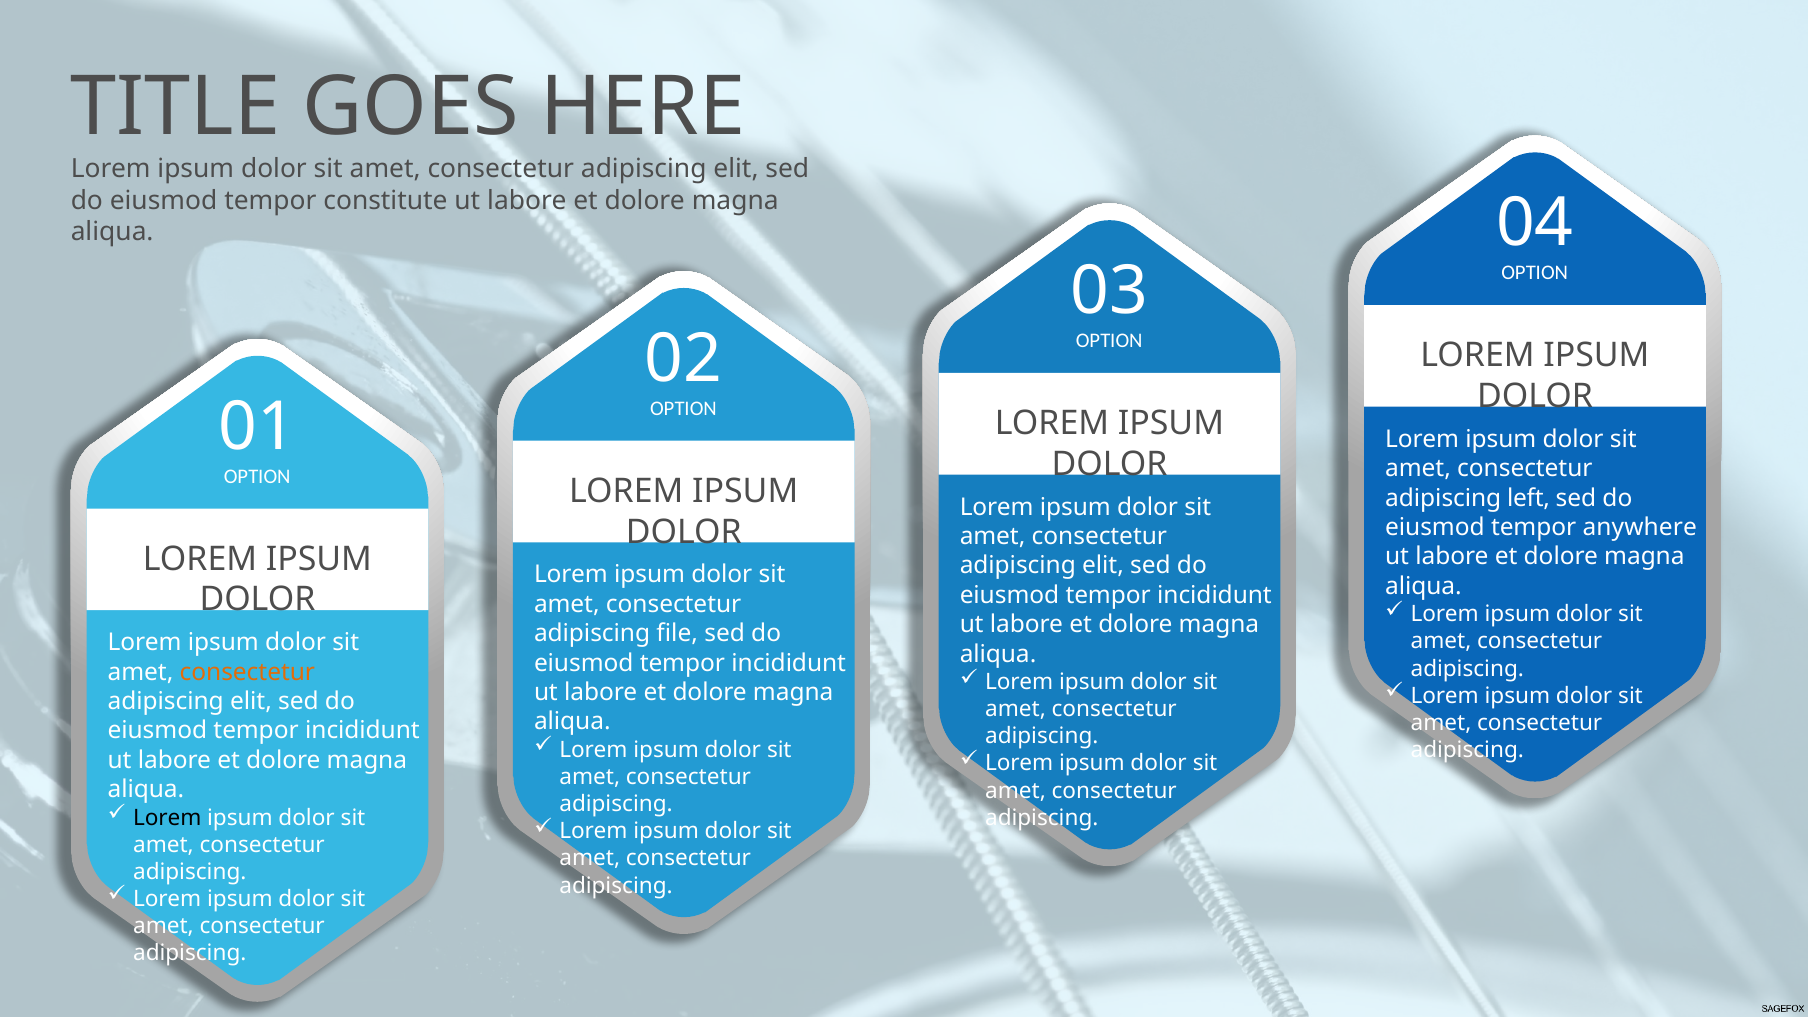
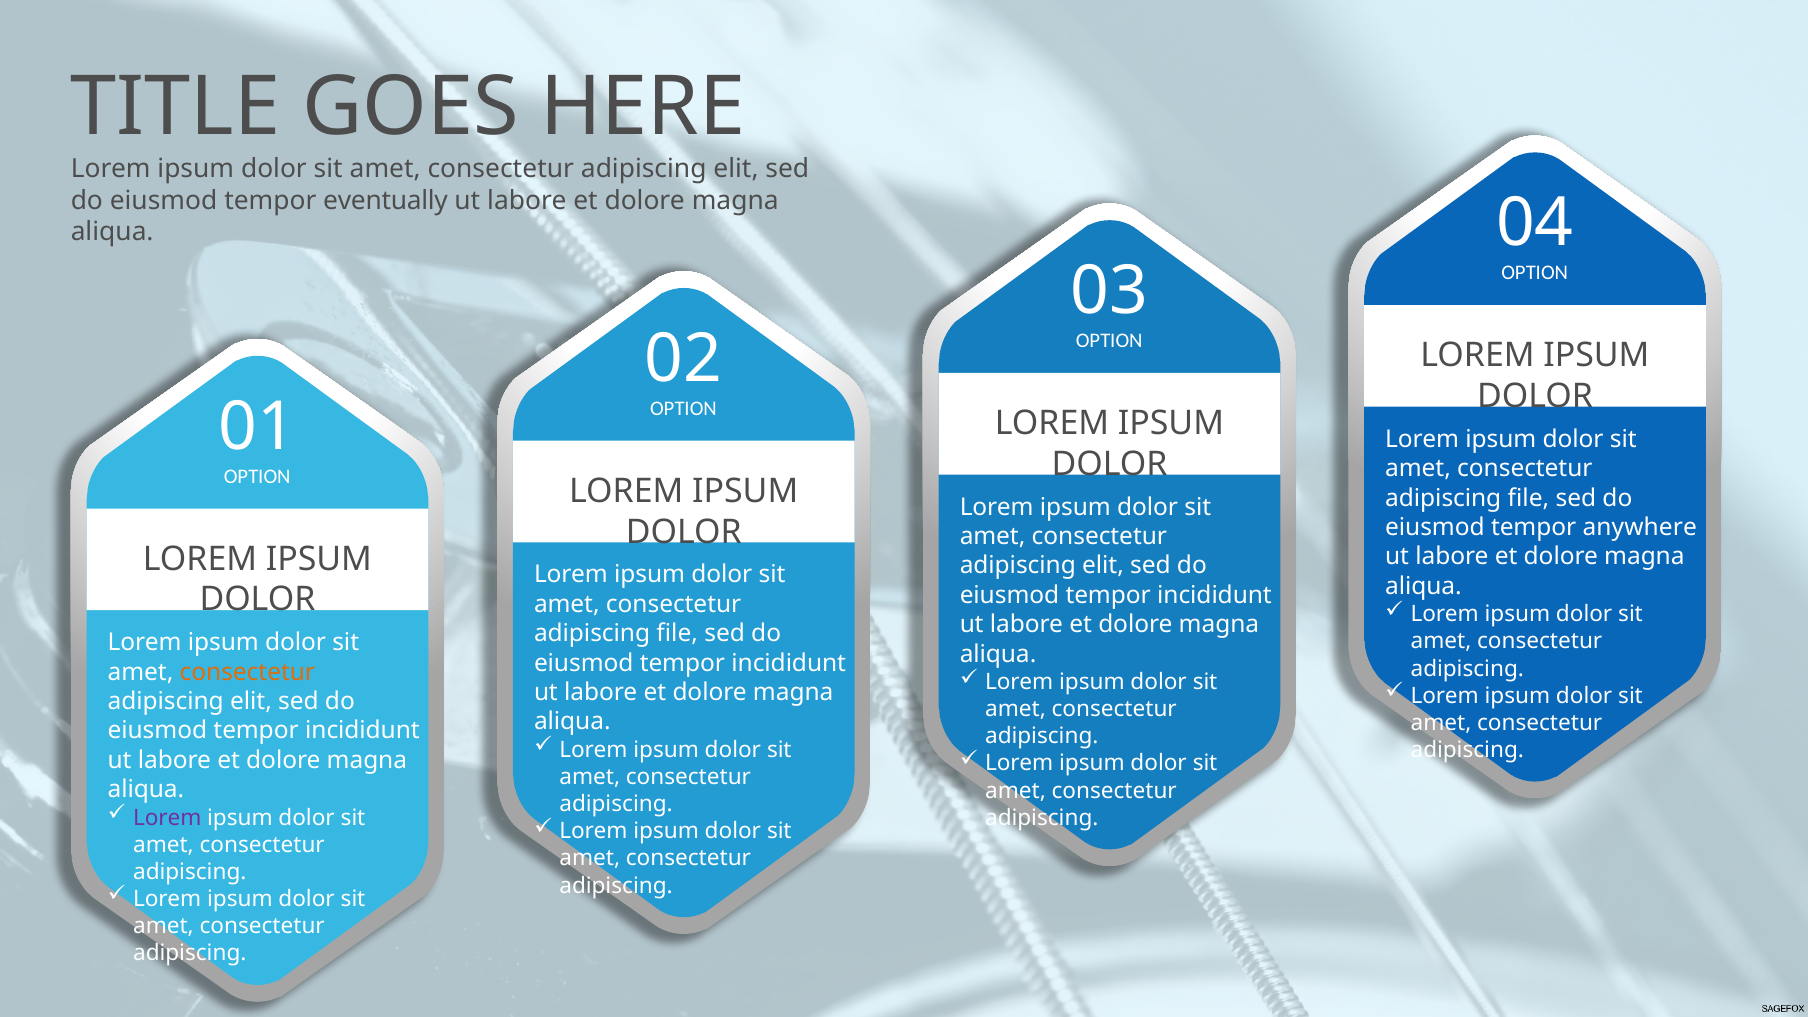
constitute: constitute -> eventually (386, 201)
left: left -> file (1528, 498)
Lorem colour: black -> purple (167, 818)
